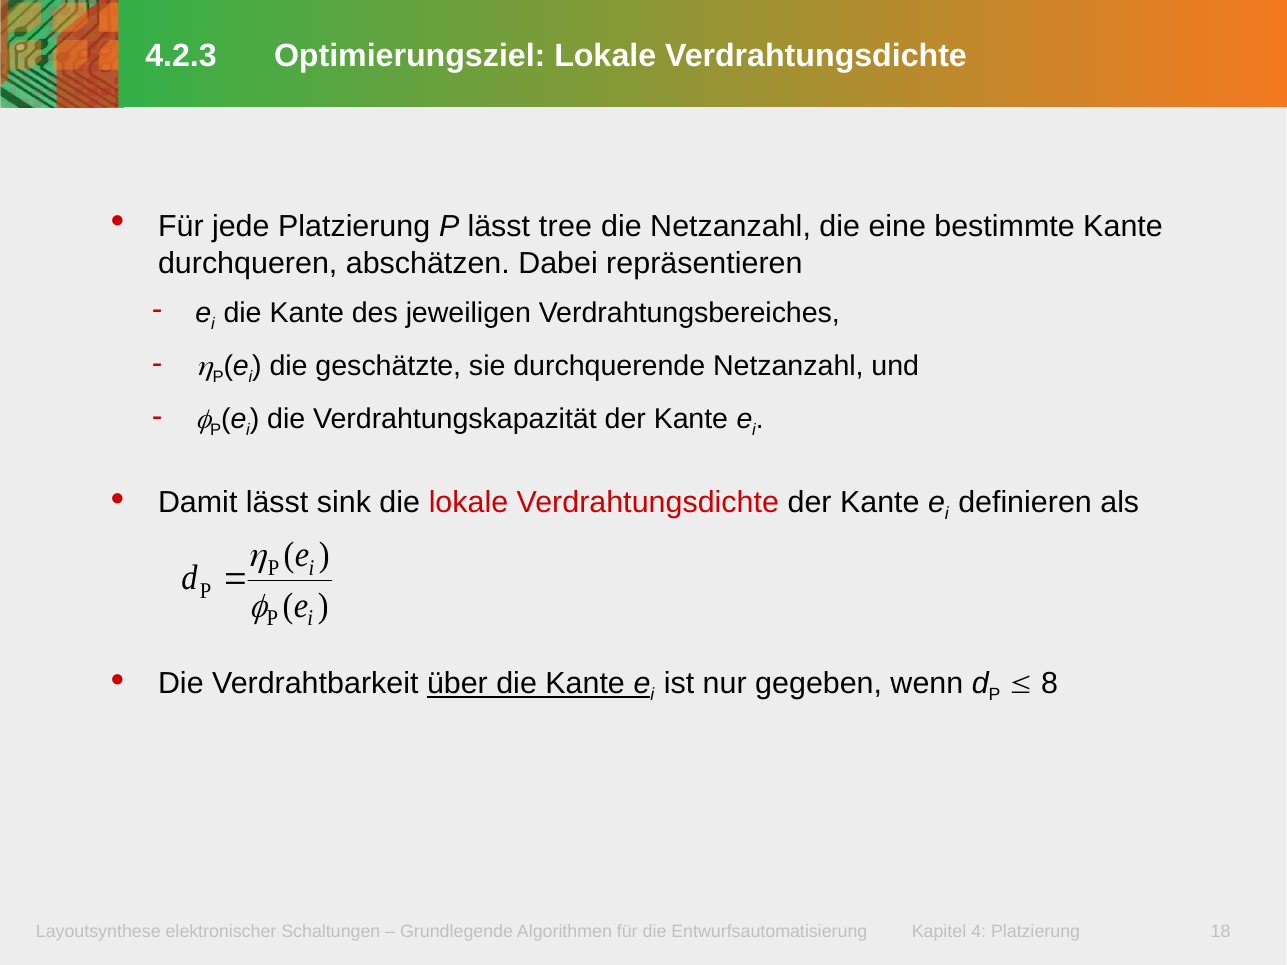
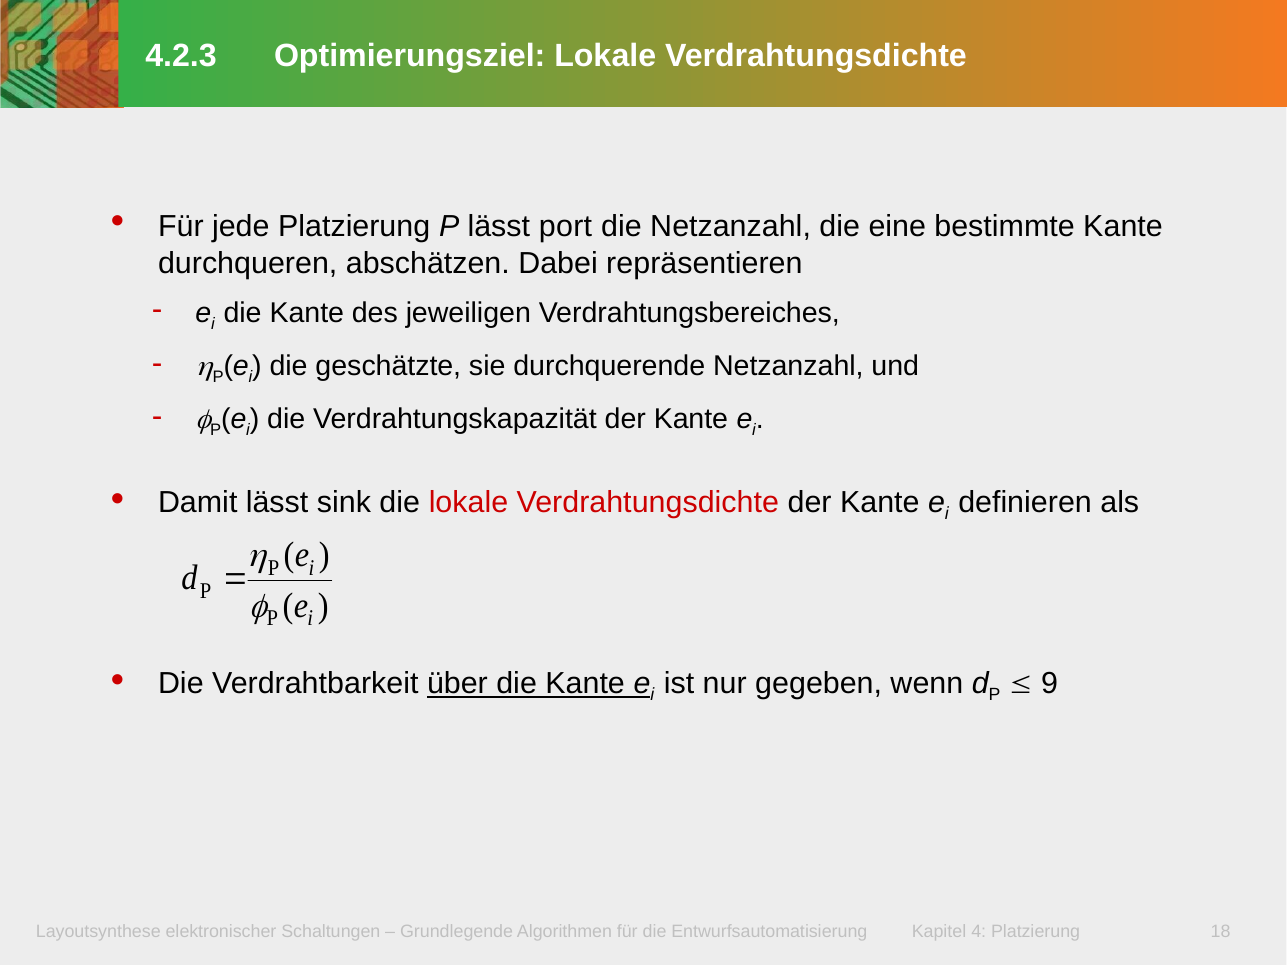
tree: tree -> port (565, 227)
8: 8 -> 9 (1049, 683)
